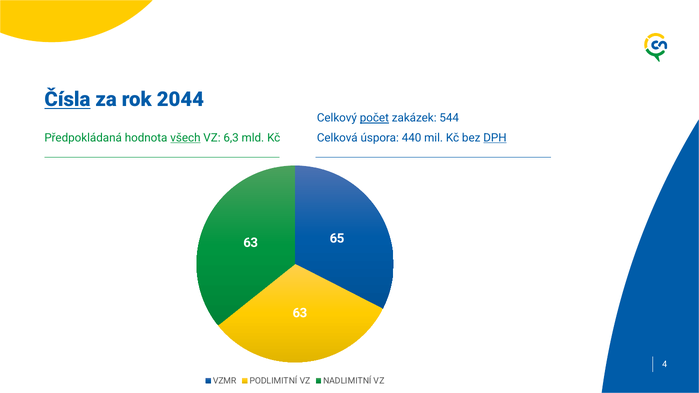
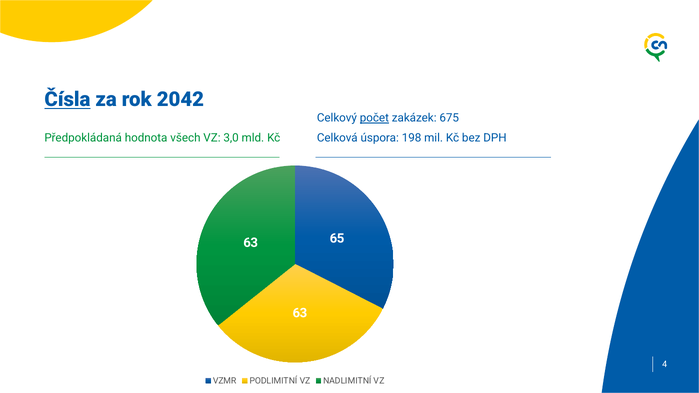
2044: 2044 -> 2042 (180, 100)
544: 544 -> 675 (449, 118)
všech underline: present -> none (185, 138)
6,3: 6,3 -> 3,0 (231, 138)
440: 440 -> 198 (412, 138)
DPH underline: present -> none (495, 138)
